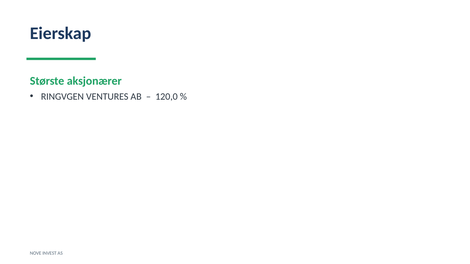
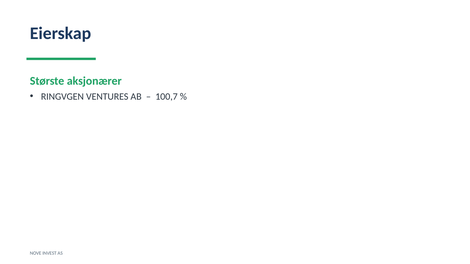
120,0: 120,0 -> 100,7 (167, 97)
